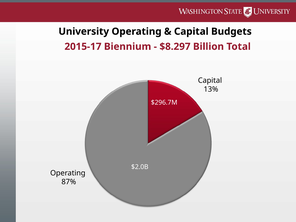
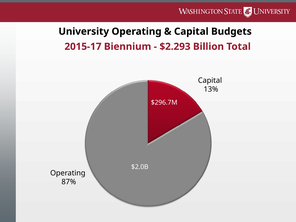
$8.297: $8.297 -> $2.293 (175, 47)
